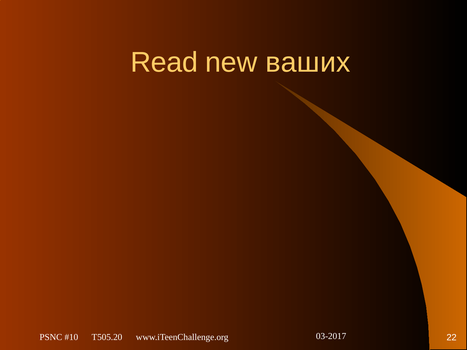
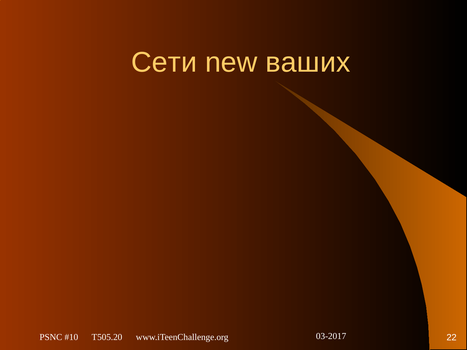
Read: Read -> Сети (164, 62)
